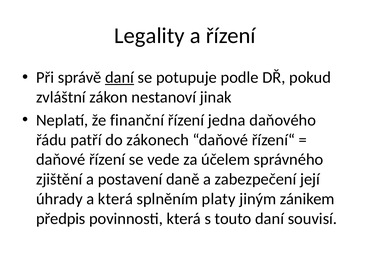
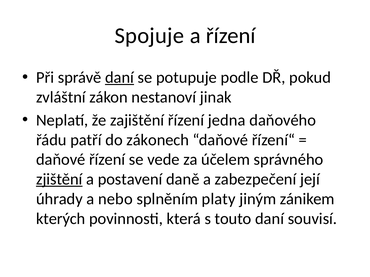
Legality: Legality -> Spojuje (149, 36)
finanční: finanční -> zajištění (137, 120)
zjištění underline: none -> present (59, 180)
a která: která -> nebo (115, 199)
předpis: předpis -> kterých (61, 219)
